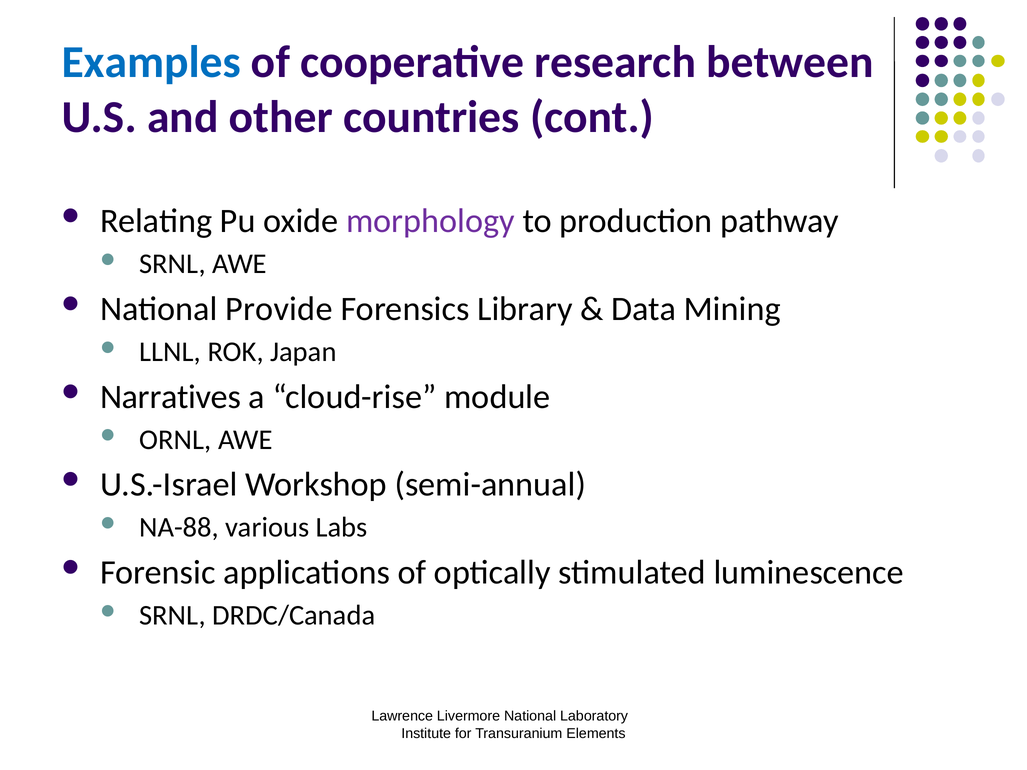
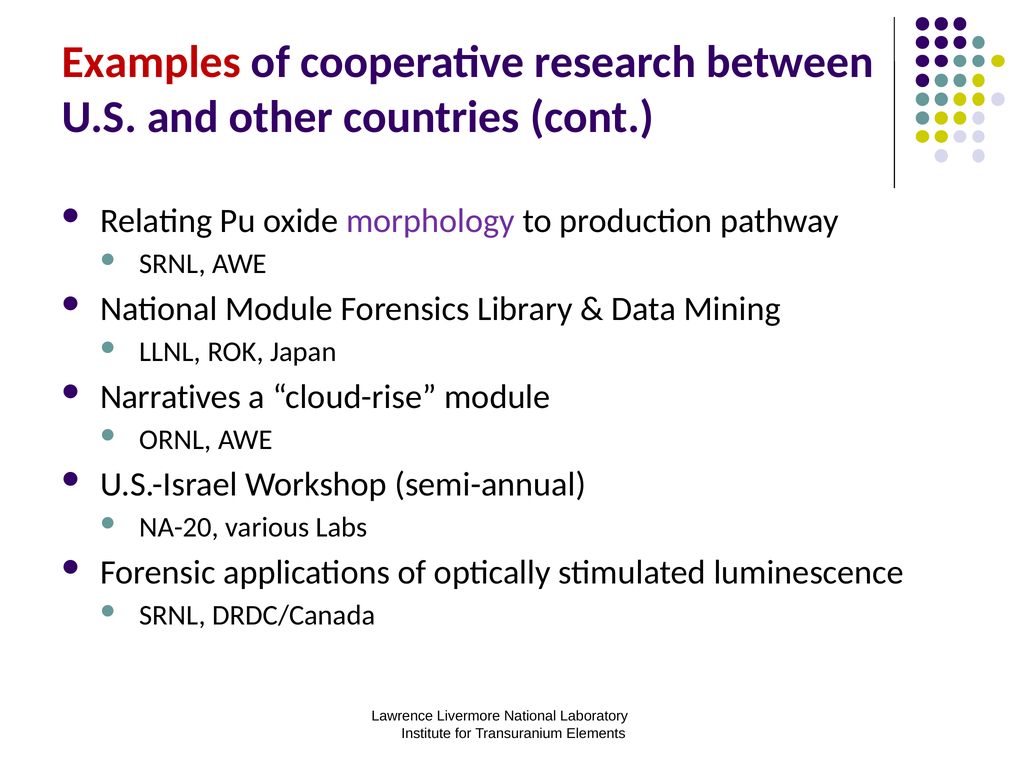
Examples colour: blue -> red (151, 62)
National Provide: Provide -> Module (279, 309)
NA-88: NA-88 -> NA-20 (179, 528)
